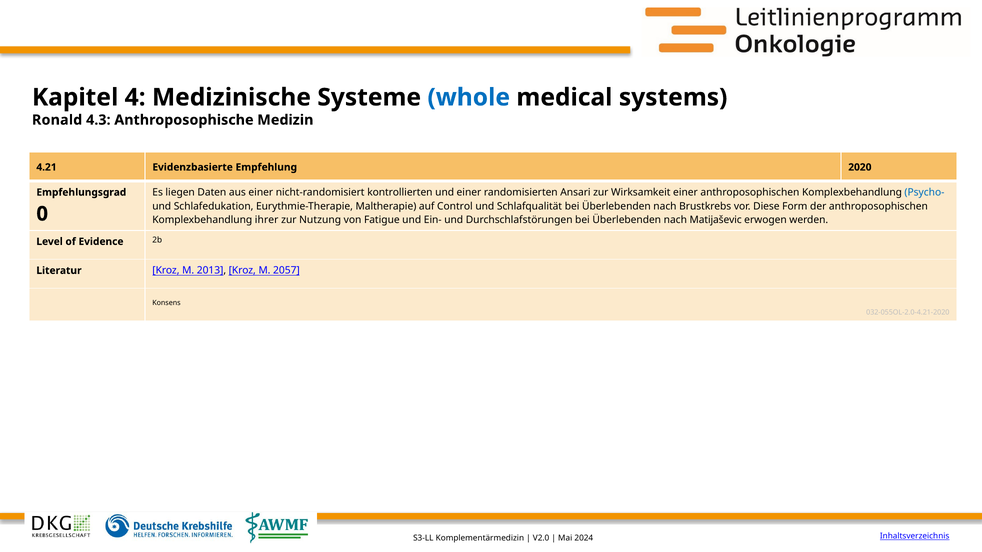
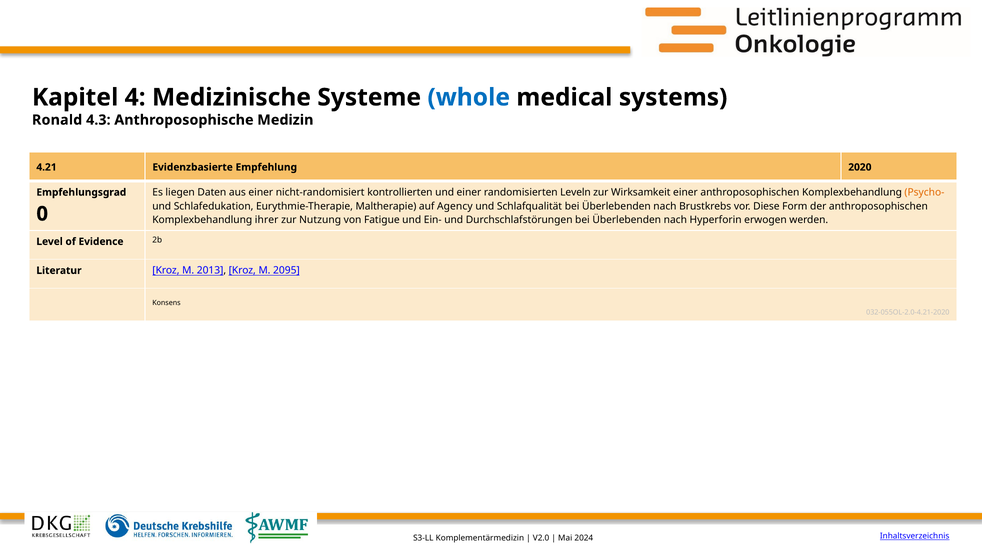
Ansari: Ansari -> Leveln (576, 192)
Psycho- colour: blue -> orange (924, 192)
Control: Control -> Agency (455, 206)
Matijaševic: Matijaševic -> Hyperforin (716, 220)
2057: 2057 -> 2095 (286, 271)
